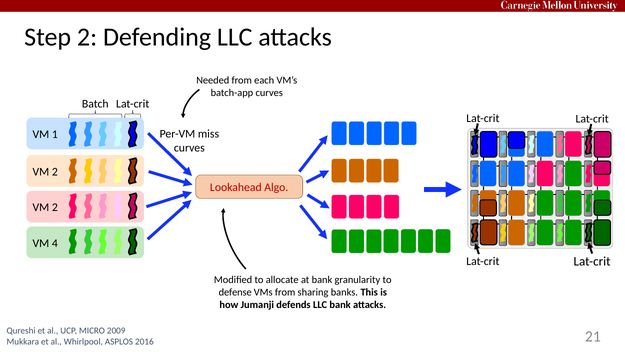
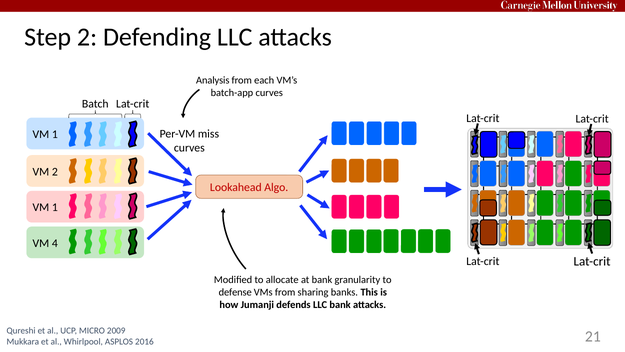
Needed: Needed -> Analysis (213, 80)
2: 2 -> 1 (55, 207)
